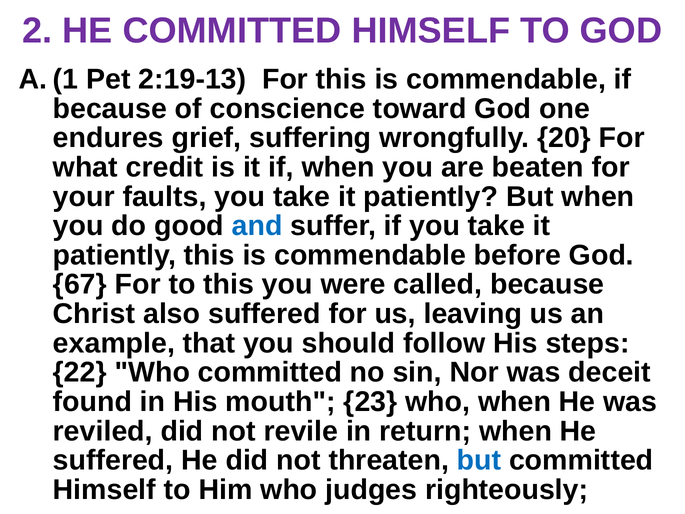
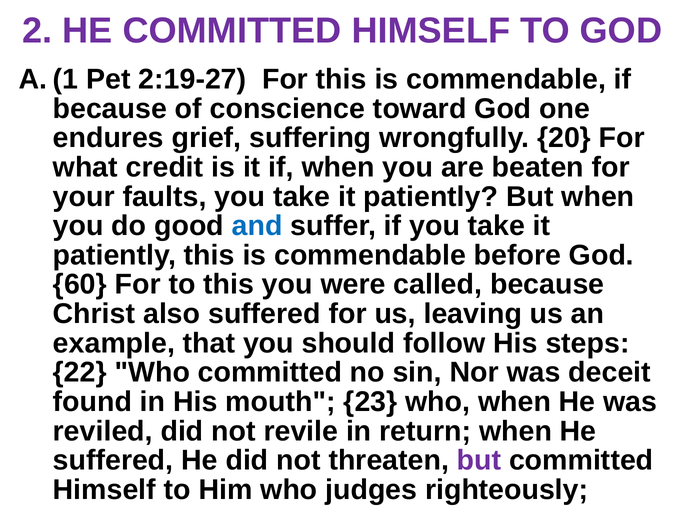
2:19-13: 2:19-13 -> 2:19-27 (192, 79)
67: 67 -> 60 (80, 284)
but colour: blue -> purple (479, 460)
